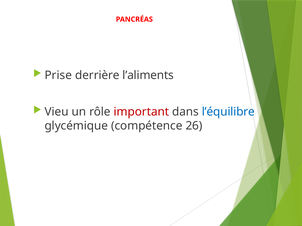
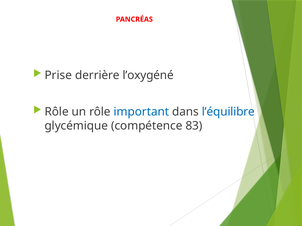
l’aliments: l’aliments -> l’oxygéné (148, 75)
Vieu: Vieu -> Rôle (57, 112)
important colour: red -> blue (141, 112)
26: 26 -> 83 (194, 126)
